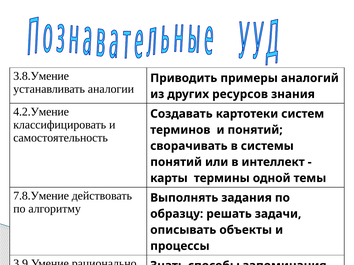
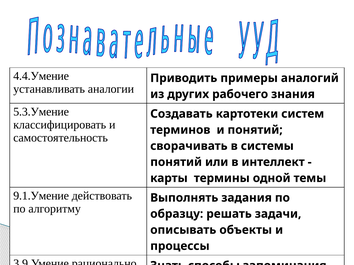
3.8.Умение: 3.8.Умение -> 4.4.Умение (41, 76)
ресурсов: ресурсов -> рабочего (240, 94)
4.2.Умение: 4.2.Умение -> 5.3.Умение (41, 112)
7.8.Умение: 7.8.Умение -> 9.1.Умение (41, 196)
